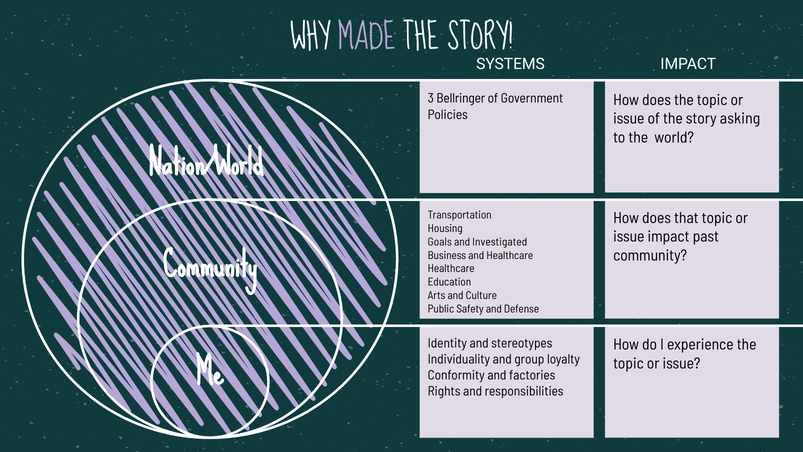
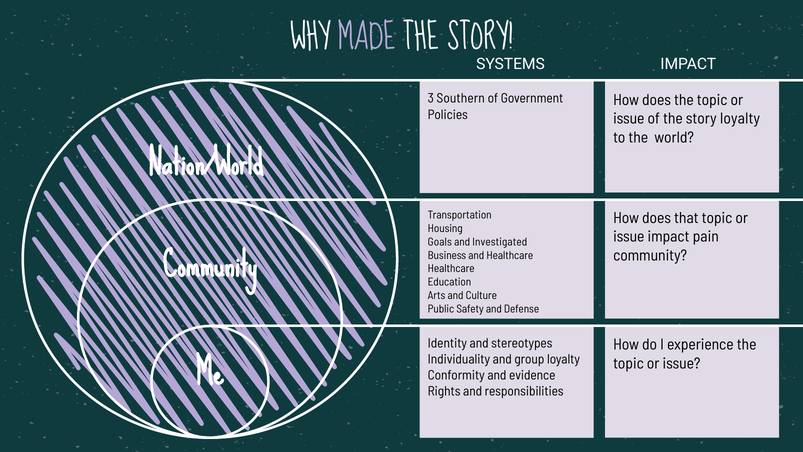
Bellringer: Bellringer -> Southern (461, 98)
story asking: asking -> loyalty (740, 119)
past: past -> pain (706, 237)
factories: factories -> evidence (532, 375)
